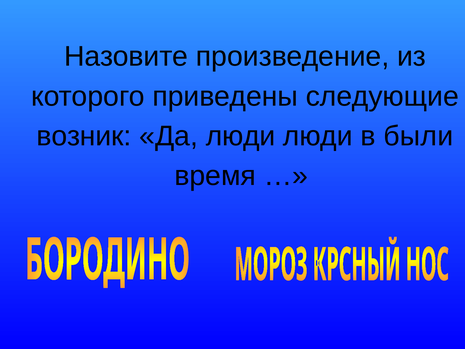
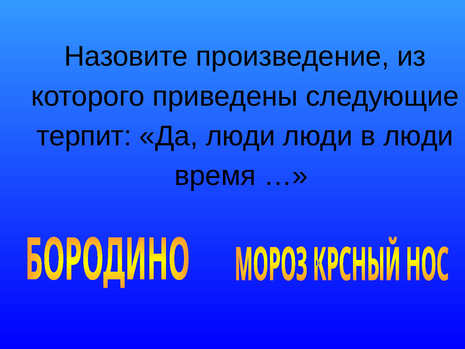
возник: возник -> терпит (84, 136)
в были: были -> люди (418, 136)
